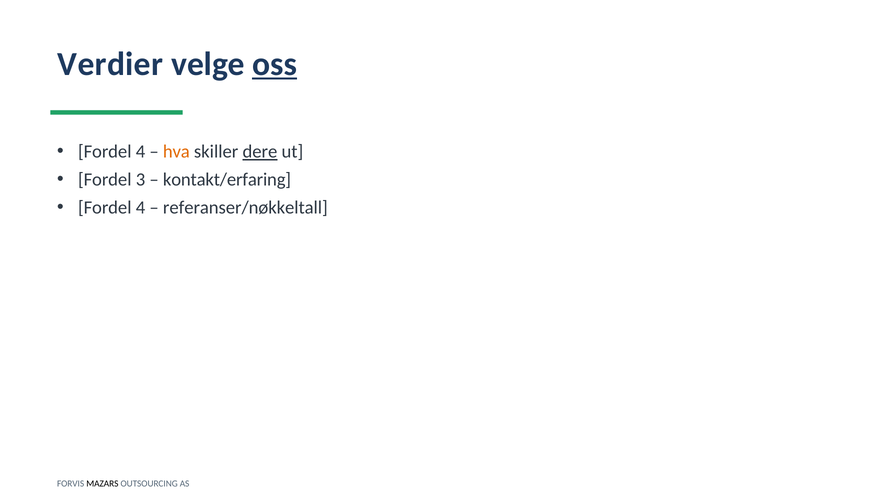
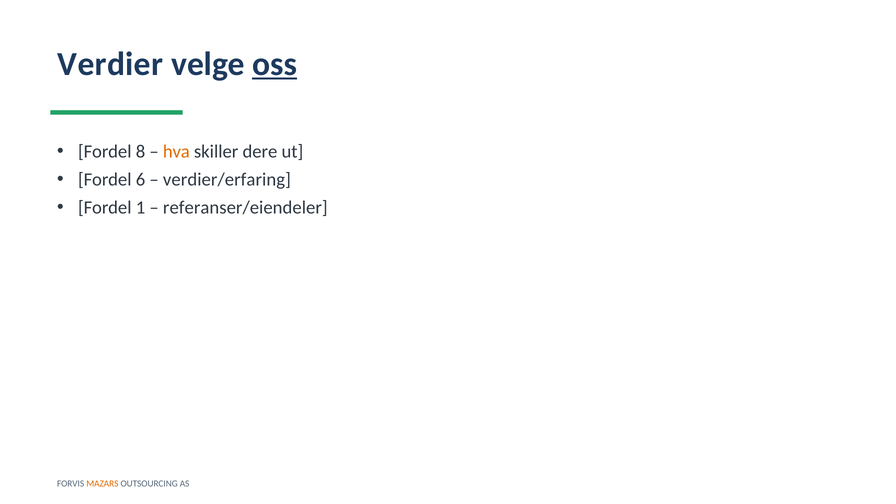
4: 4 -> 8 (141, 152)
dere underline: present -> none (260, 152)
3: 3 -> 6 (141, 180)
kontakt/erfaring: kontakt/erfaring -> verdier/erfaring (227, 180)
4: 4 -> 1 (141, 208)
referanser/nøkkeltall: referanser/nøkkeltall -> referanser/eiendeler (245, 208)
MAZARS colour: black -> orange (102, 484)
